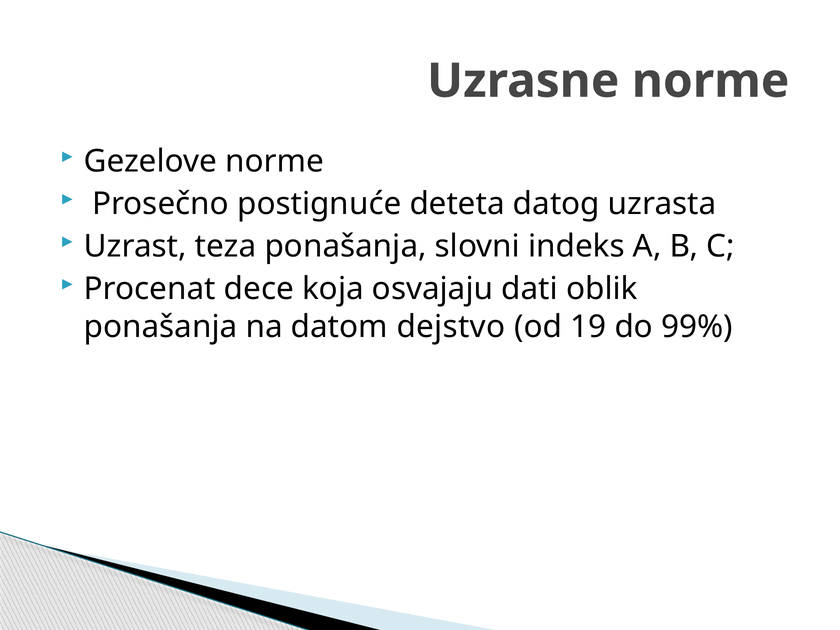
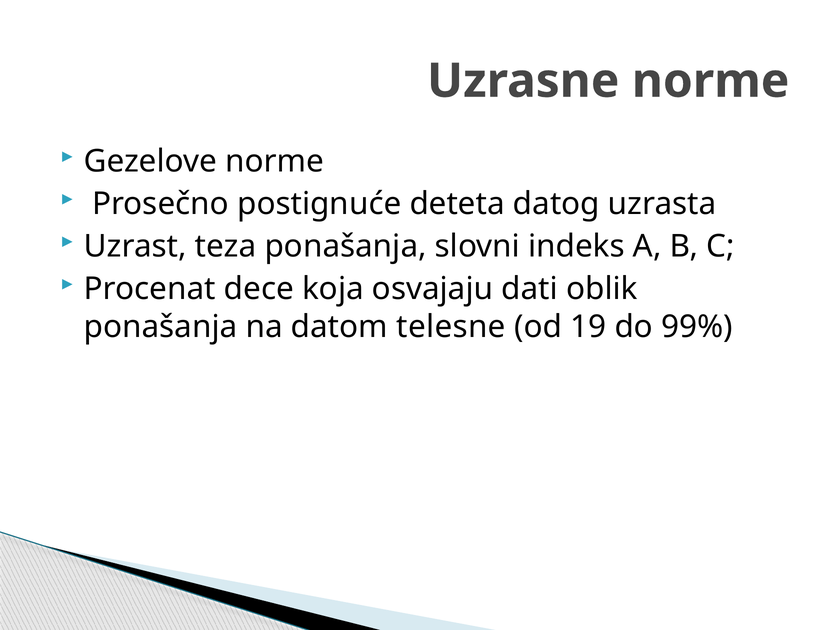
dejstvo: dejstvo -> telesne (451, 327)
